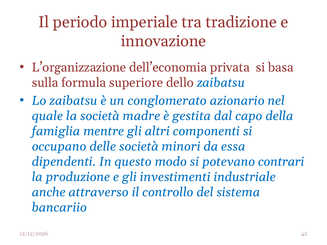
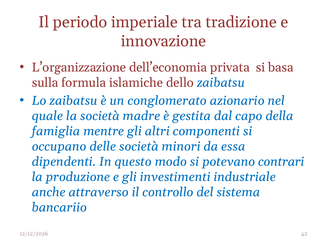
superiore: superiore -> islamiche (136, 83)
